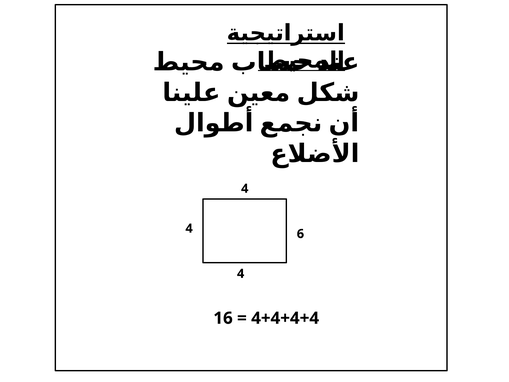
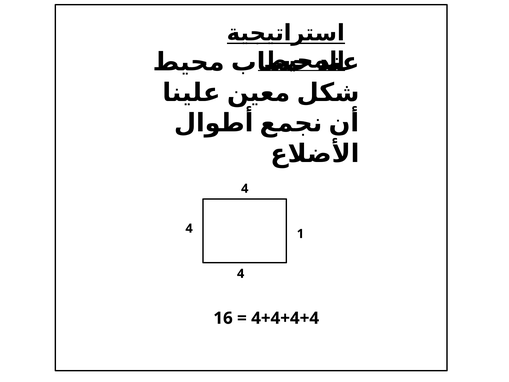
6: 6 -> 1 (300, 234)
